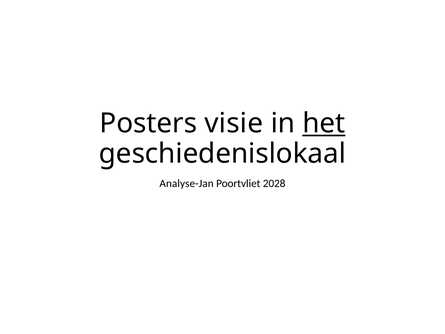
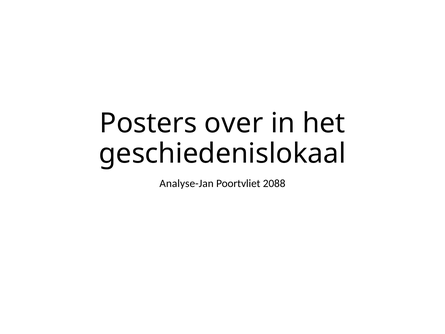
visie: visie -> over (234, 123)
het underline: present -> none (324, 123)
2028: 2028 -> 2088 (274, 183)
